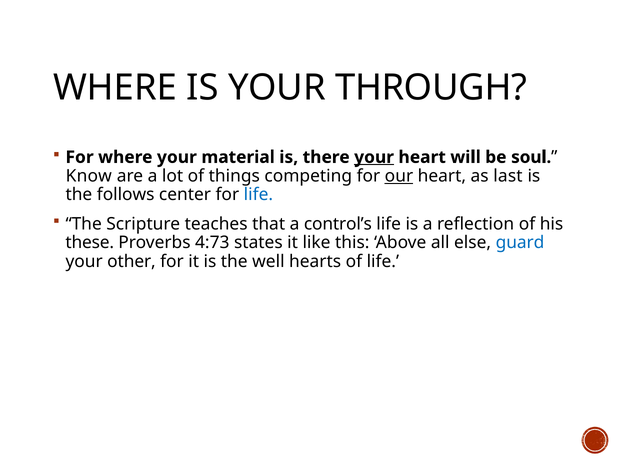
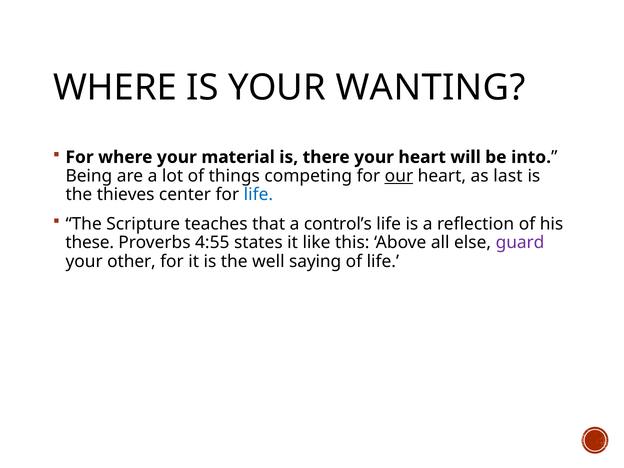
THROUGH: THROUGH -> WANTING (431, 88)
your underline: present -> none (374, 157)
soul: soul -> into (531, 157)
Know: Know -> Being (89, 176)
follows: follows -> thieves (126, 195)
4:73: 4:73 -> 4:55 (212, 243)
guard colour: blue -> purple (520, 243)
hearts: hearts -> saying (315, 261)
